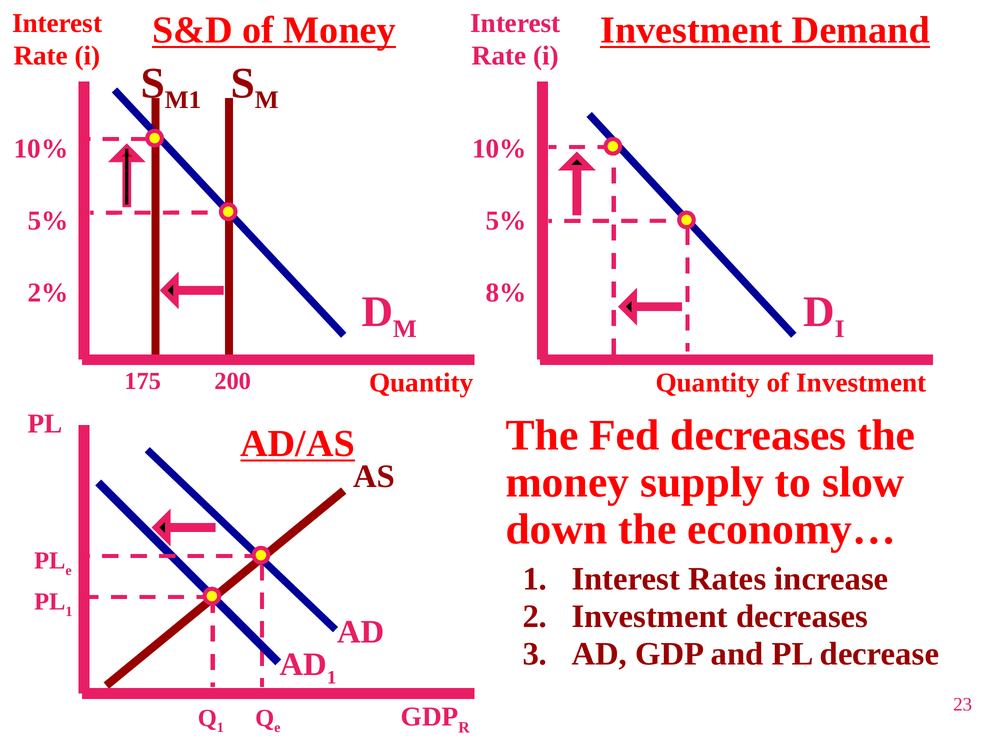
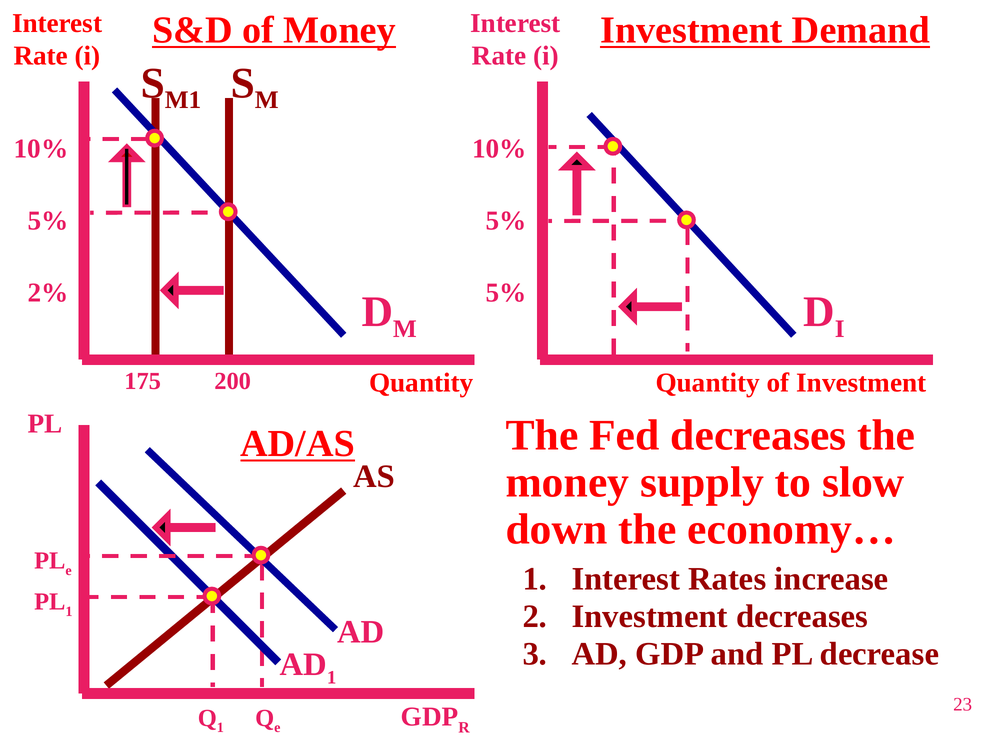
8%: 8% -> 5% (506, 293)
